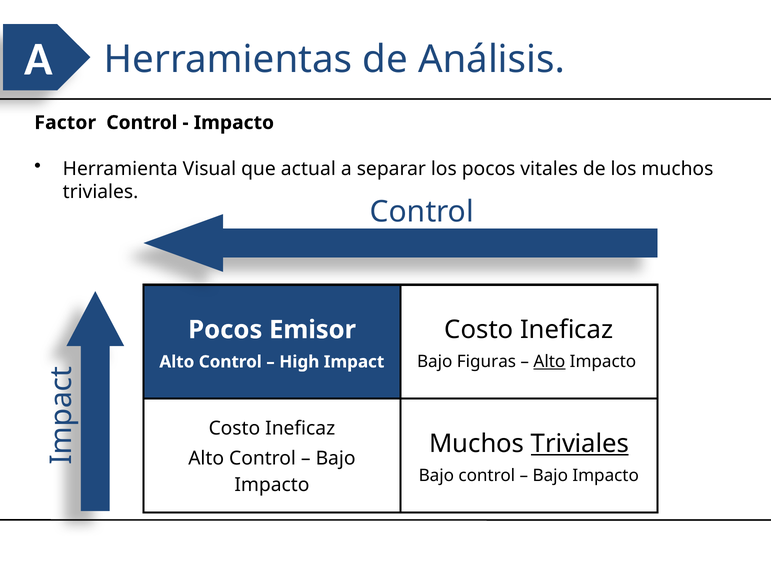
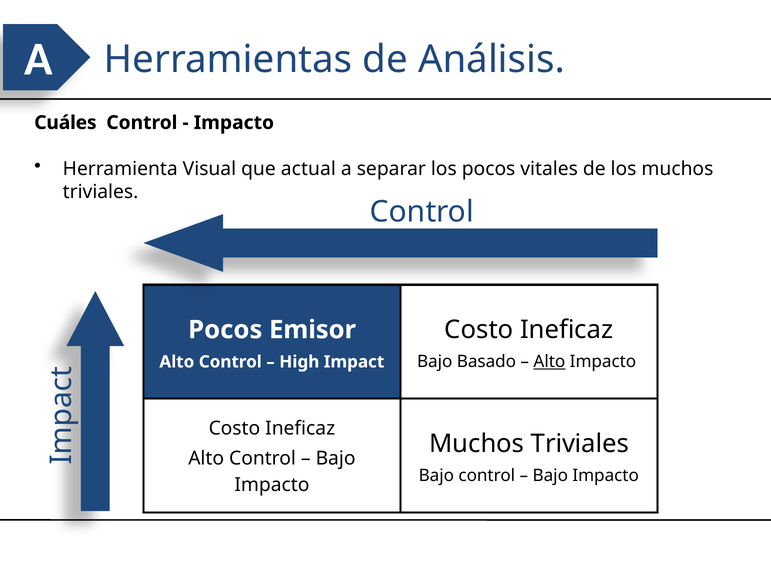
Factor: Factor -> Cuáles (65, 123)
Figuras: Figuras -> Basado (486, 362)
Triviales underline: present -> none (580, 444)
